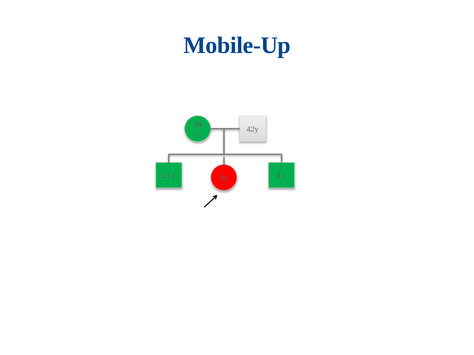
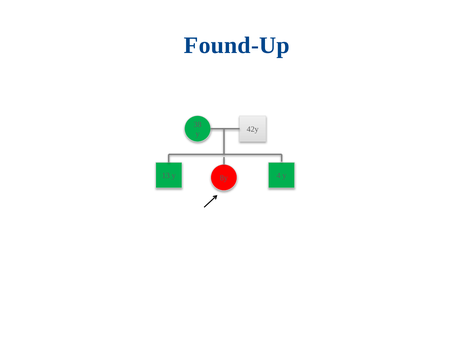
Mobile-Up: Mobile-Up -> Found-Up (237, 46)
